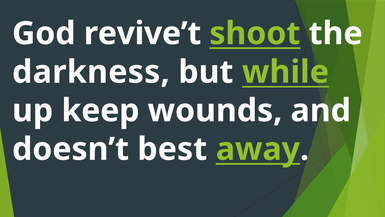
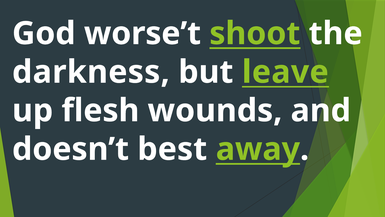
revive’t: revive’t -> worse’t (142, 33)
while: while -> leave (285, 72)
keep: keep -> flesh (100, 110)
